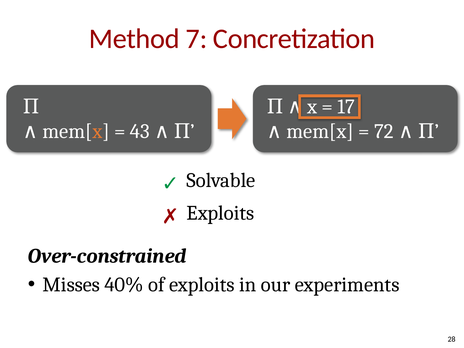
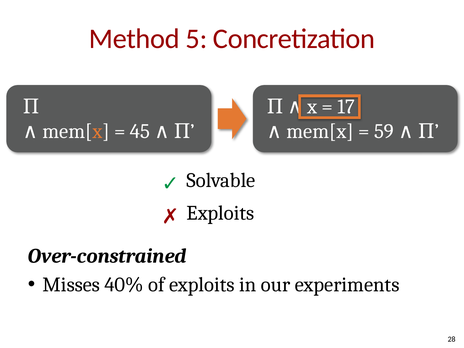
7: 7 -> 5 (196, 39)
43: 43 -> 45 (140, 131)
72: 72 -> 59 (384, 131)
